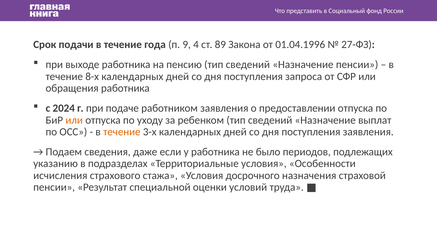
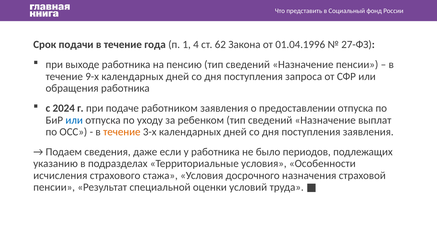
9: 9 -> 1 (187, 45)
89: 89 -> 62 (220, 45)
8-х: 8-х -> 9-х (92, 76)
или colour: orange -> blue (74, 120)
